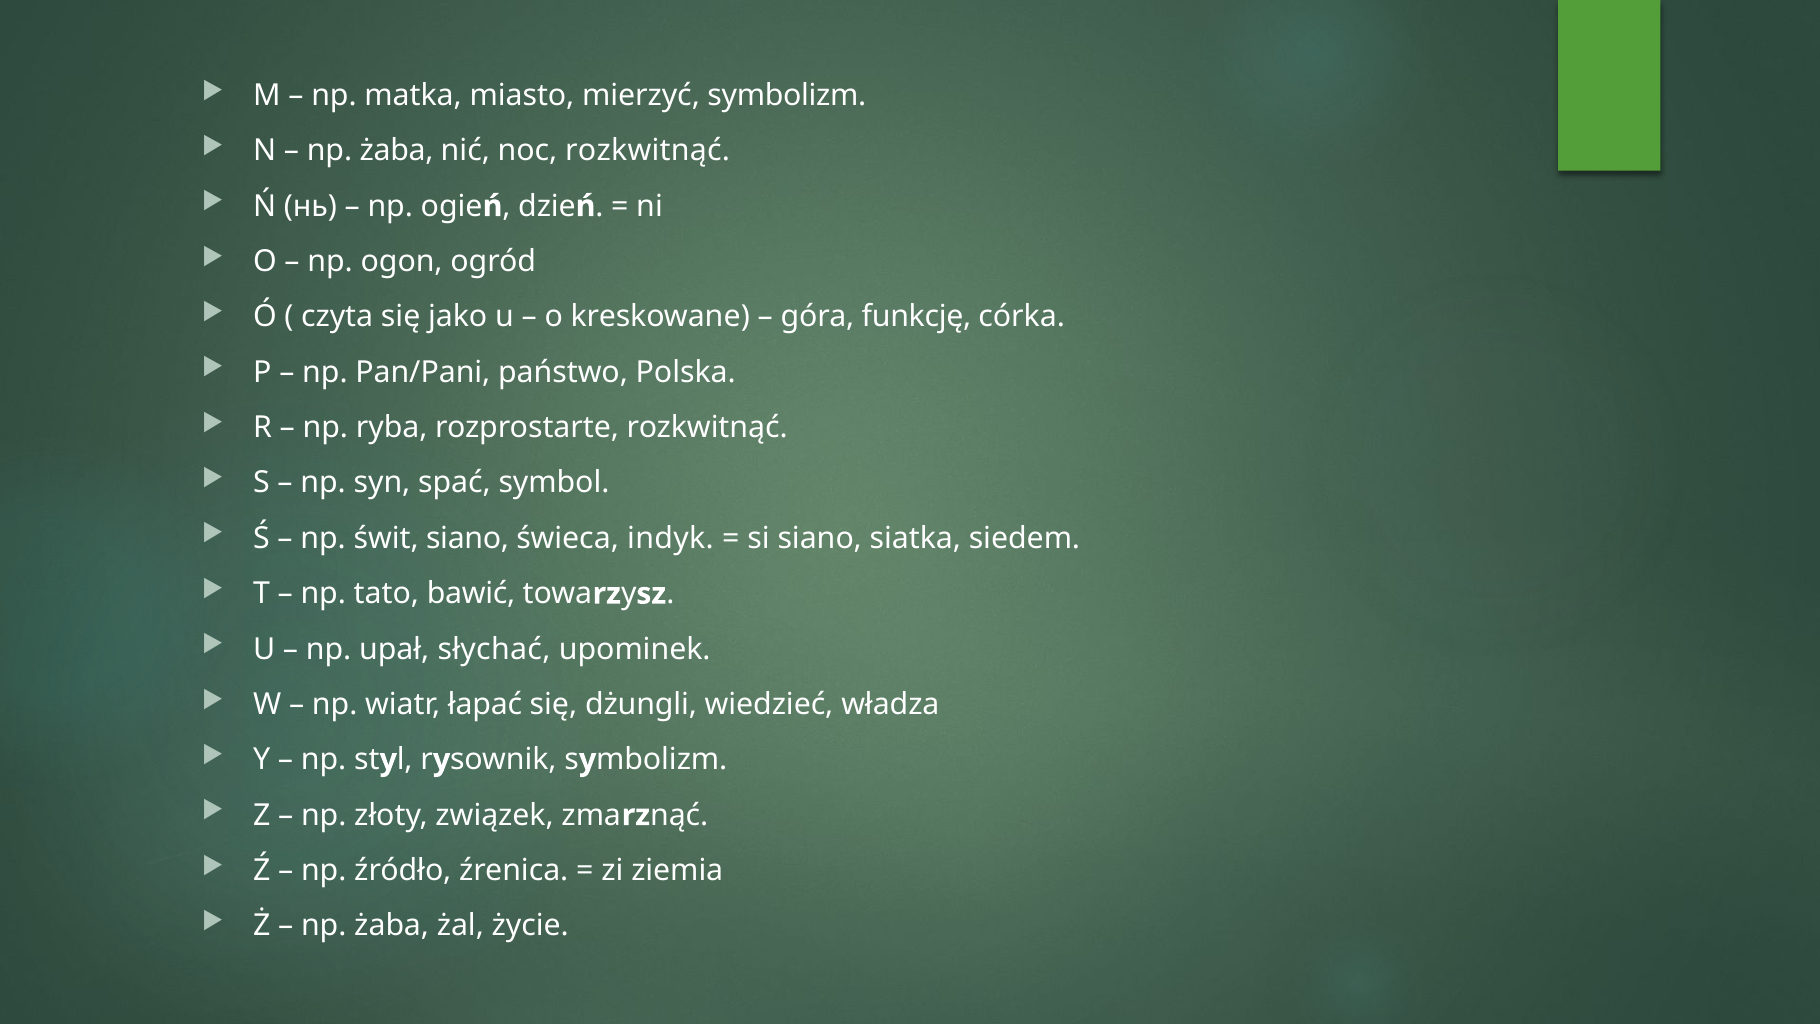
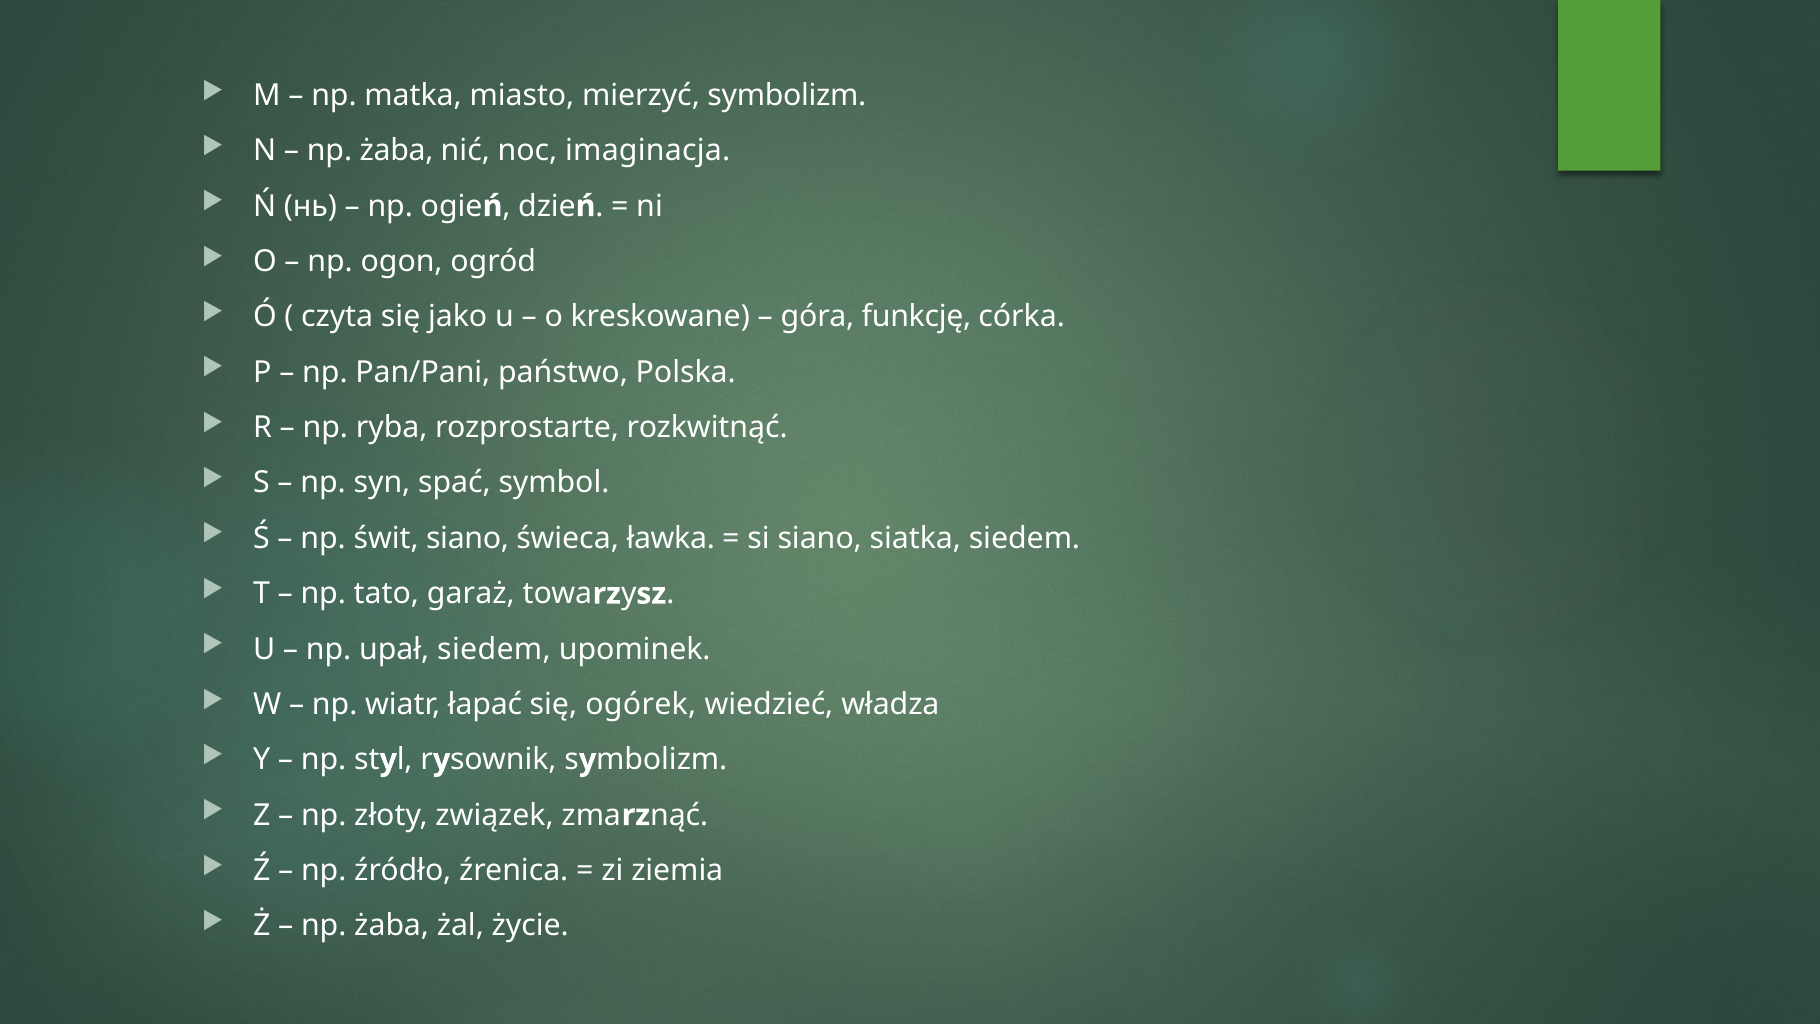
noc rozkwitnąć: rozkwitnąć -> imaginacja (648, 151)
indyk: indyk -> ławka (671, 538)
bawić: bawić -> garaż (471, 594)
upał słychać: słychać -> siedem (494, 649)
dżungli: dżungli -> ogórek (641, 704)
